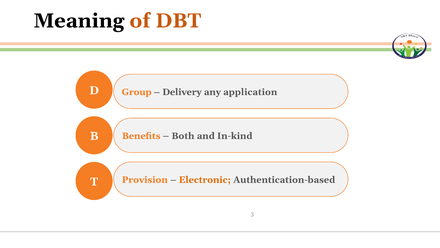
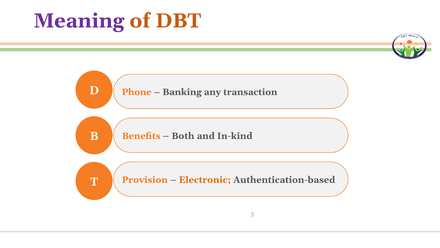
Meaning colour: black -> purple (79, 21)
Group: Group -> Phone (137, 92)
Delivery: Delivery -> Banking (182, 92)
application: application -> transaction (250, 92)
